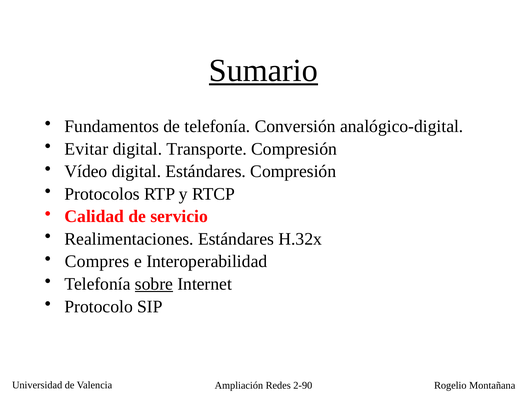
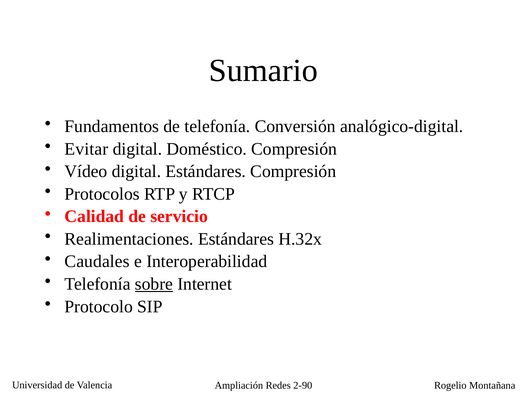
Sumario underline: present -> none (263, 70)
Transporte: Transporte -> Doméstico (207, 149)
Compres: Compres -> Caudales (97, 261)
